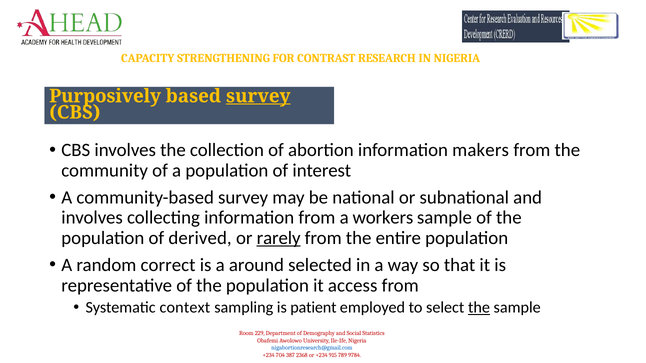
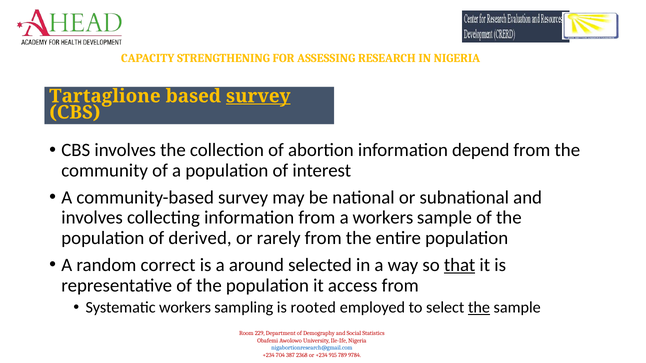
CONTRAST: CONTRAST -> ASSESSING (326, 58)
Purposively: Purposively -> Tartaglione (105, 96)
makers: makers -> depend (481, 150)
rarely underline: present -> none (279, 238)
that underline: none -> present (460, 265)
Systematic context: context -> workers (185, 308)
patient: patient -> rooted (313, 308)
